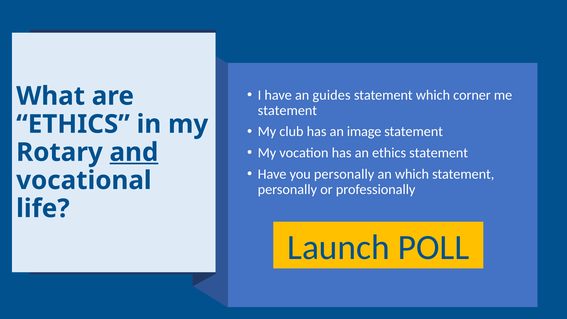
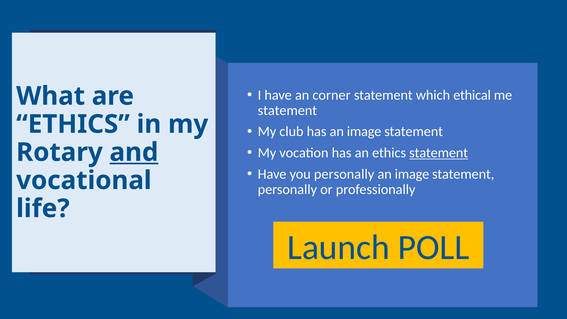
guides: guides -> corner (332, 95)
corner: corner -> ethical (472, 95)
statement underline: none -> present (439, 153)
which: which -> image (412, 174)
